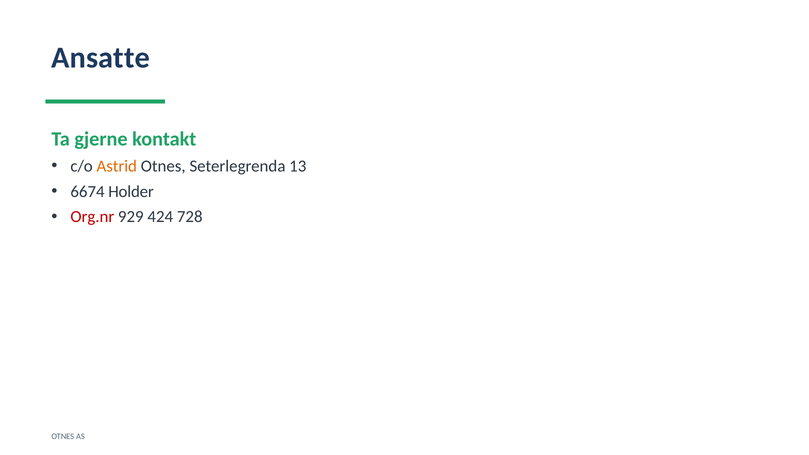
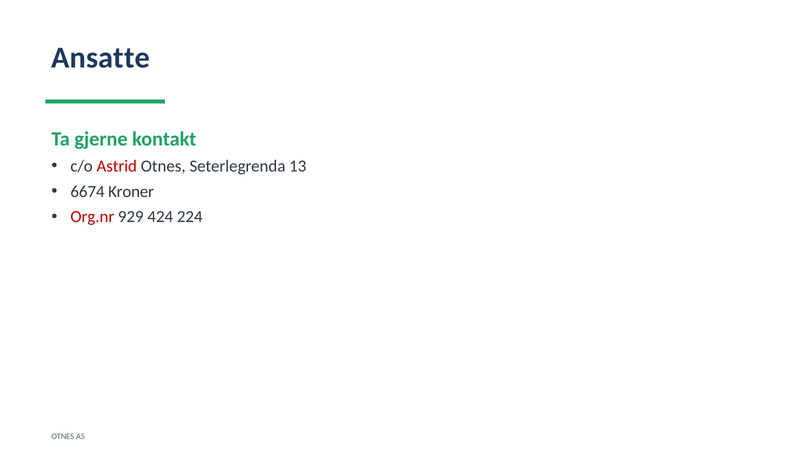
Astrid colour: orange -> red (117, 166)
Holder: Holder -> Kroner (131, 192)
728: 728 -> 224 (190, 217)
